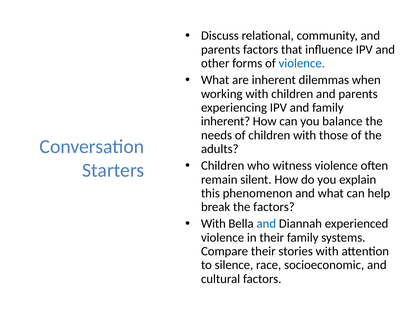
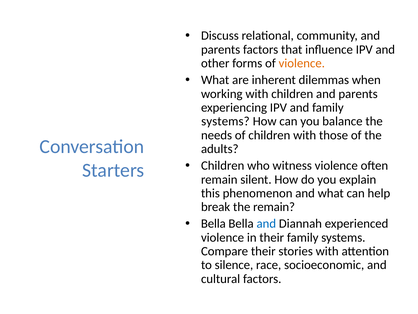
violence colour: blue -> orange (302, 63)
inherent: inherent -> systems (225, 121)
the factors: factors -> remain (274, 207)
With: With -> Bella (213, 223)
